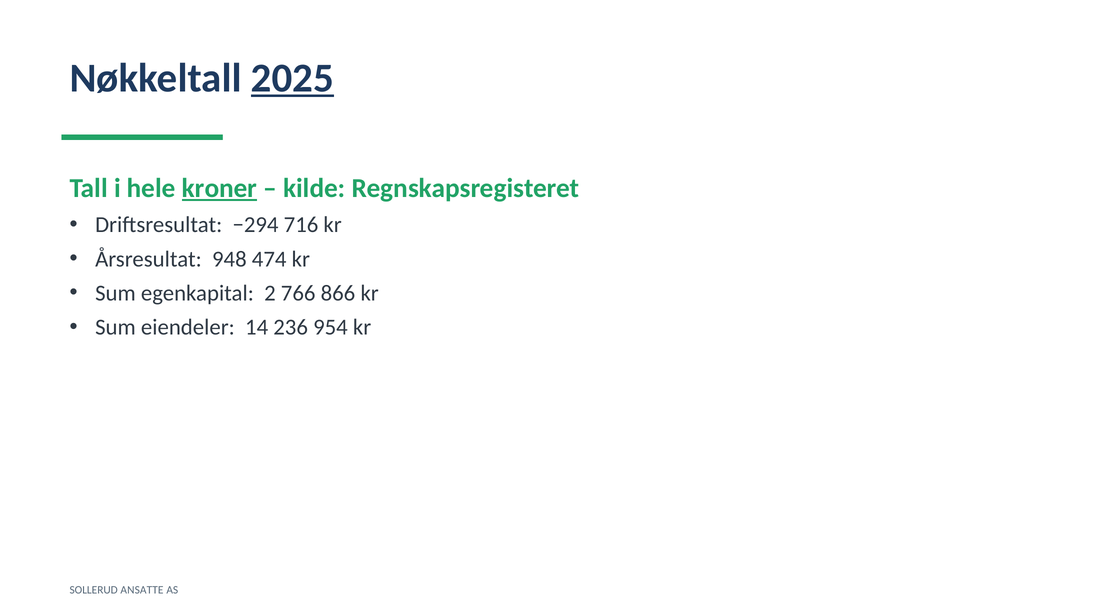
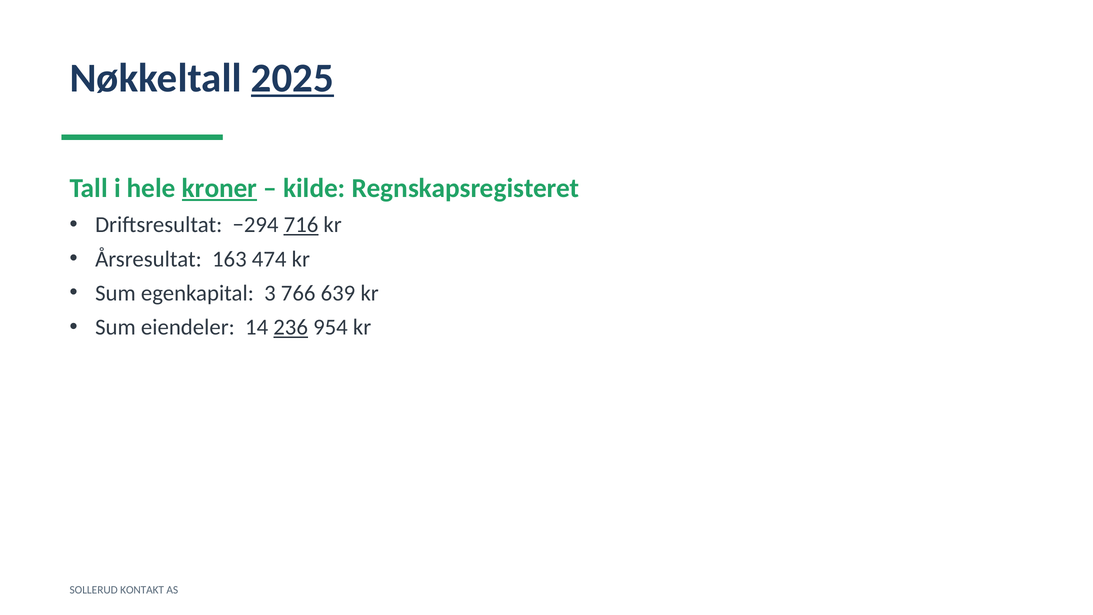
716 underline: none -> present (301, 225)
948: 948 -> 163 (229, 259)
2: 2 -> 3 (270, 293)
866: 866 -> 639 (338, 293)
236 underline: none -> present (291, 327)
ANSATTE: ANSATTE -> KONTAKT (142, 590)
